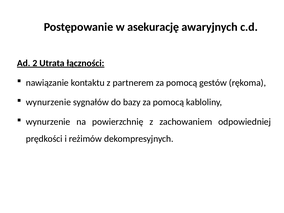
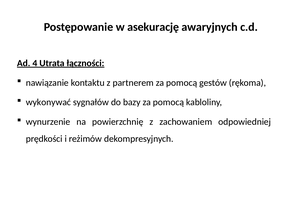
2: 2 -> 4 (35, 63)
wynurzenie: wynurzenie -> wykonywać (48, 102)
